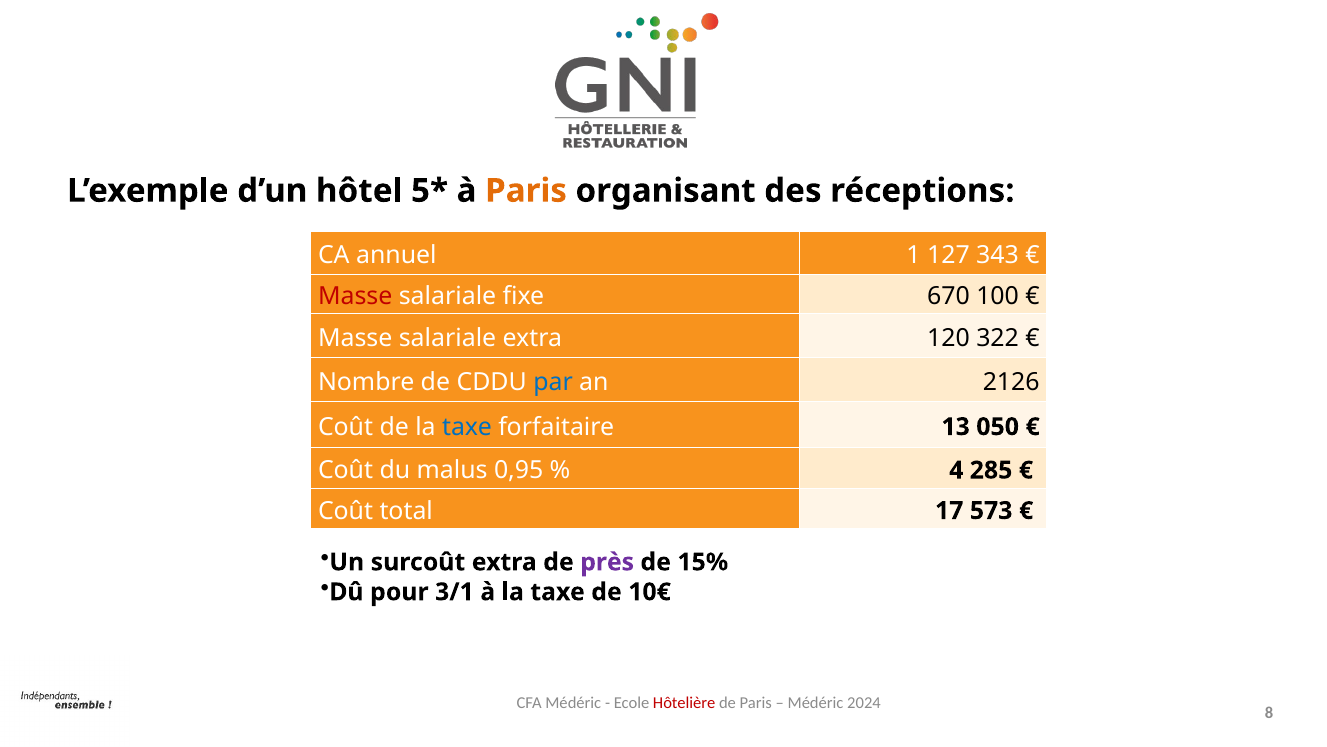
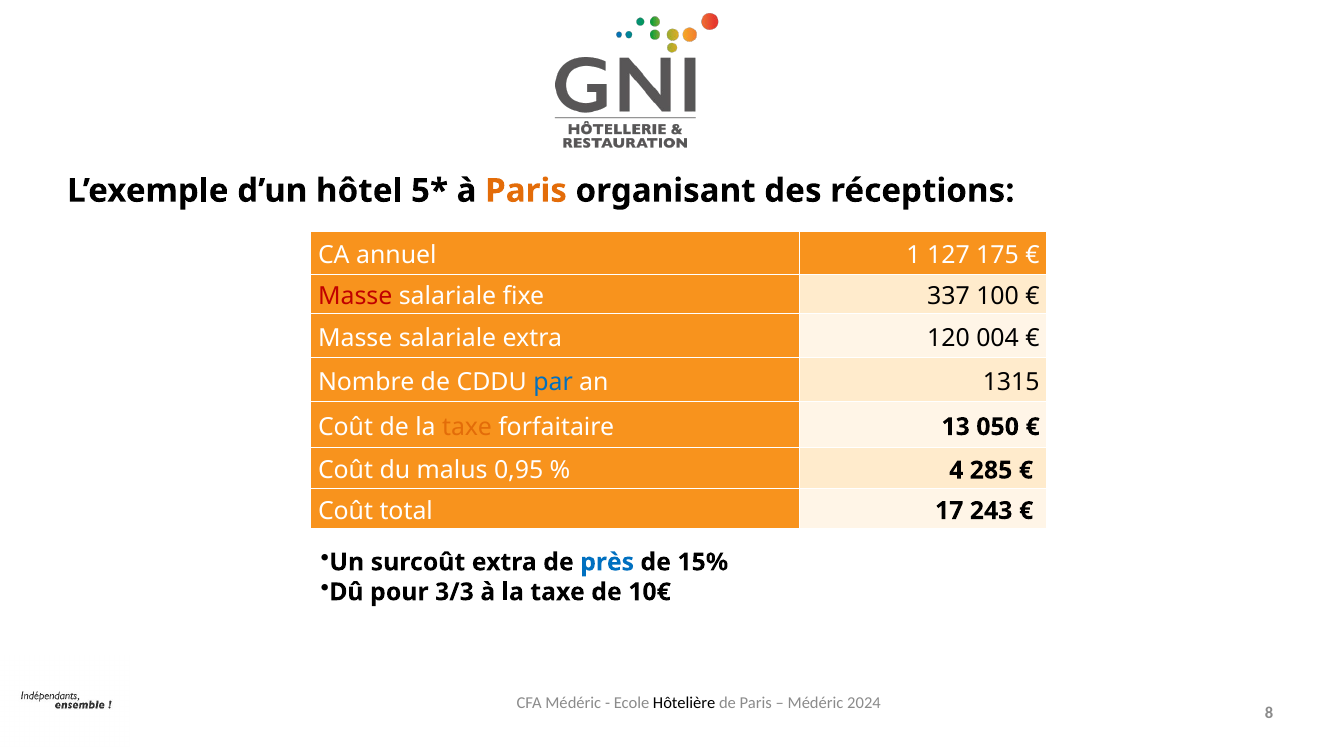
343: 343 -> 175 (998, 255)
670: 670 -> 337 (949, 296)
322: 322 -> 004 (998, 338)
2126: 2126 -> 1315 (1011, 382)
taxe colour: blue -> orange (467, 427)
573: 573 -> 243 (991, 510)
près colour: purple -> blue (607, 562)
3/1: 3/1 -> 3/3 (454, 592)
Hôtelière colour: red -> black (684, 703)
